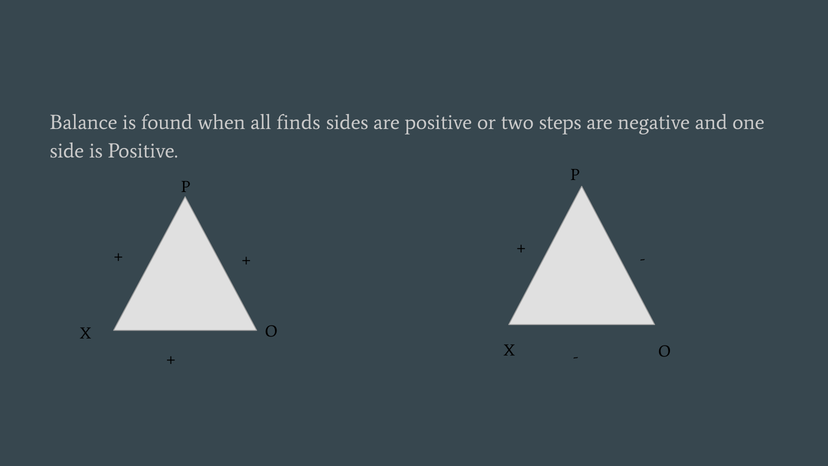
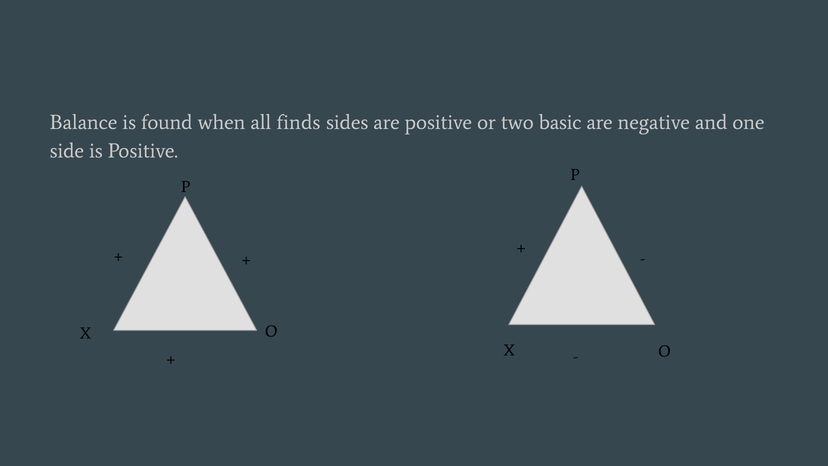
steps: steps -> basic (560, 122)
